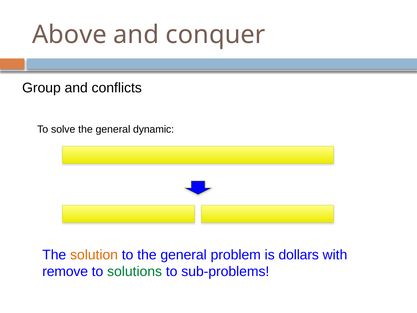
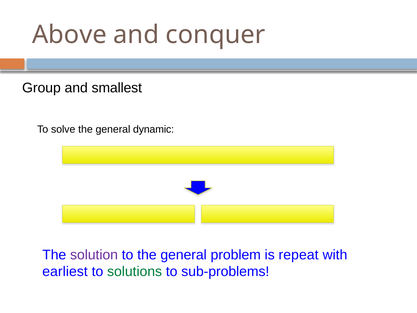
conflicts: conflicts -> smallest (117, 88)
solution colour: orange -> purple (94, 255)
dollars: dollars -> repeat (299, 255)
remove: remove -> earliest (65, 271)
